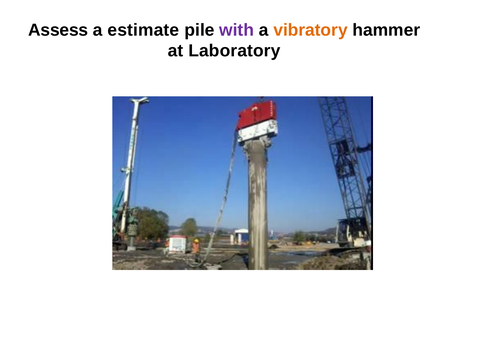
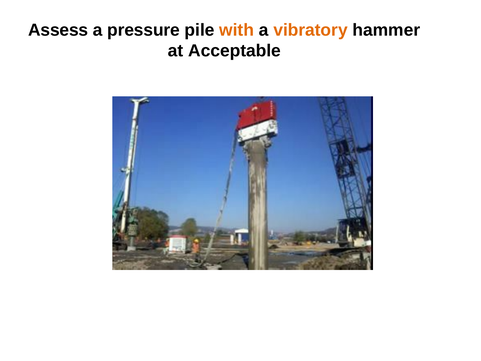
estimate: estimate -> pressure (144, 30)
with colour: purple -> orange (237, 30)
Laboratory: Laboratory -> Acceptable (235, 51)
